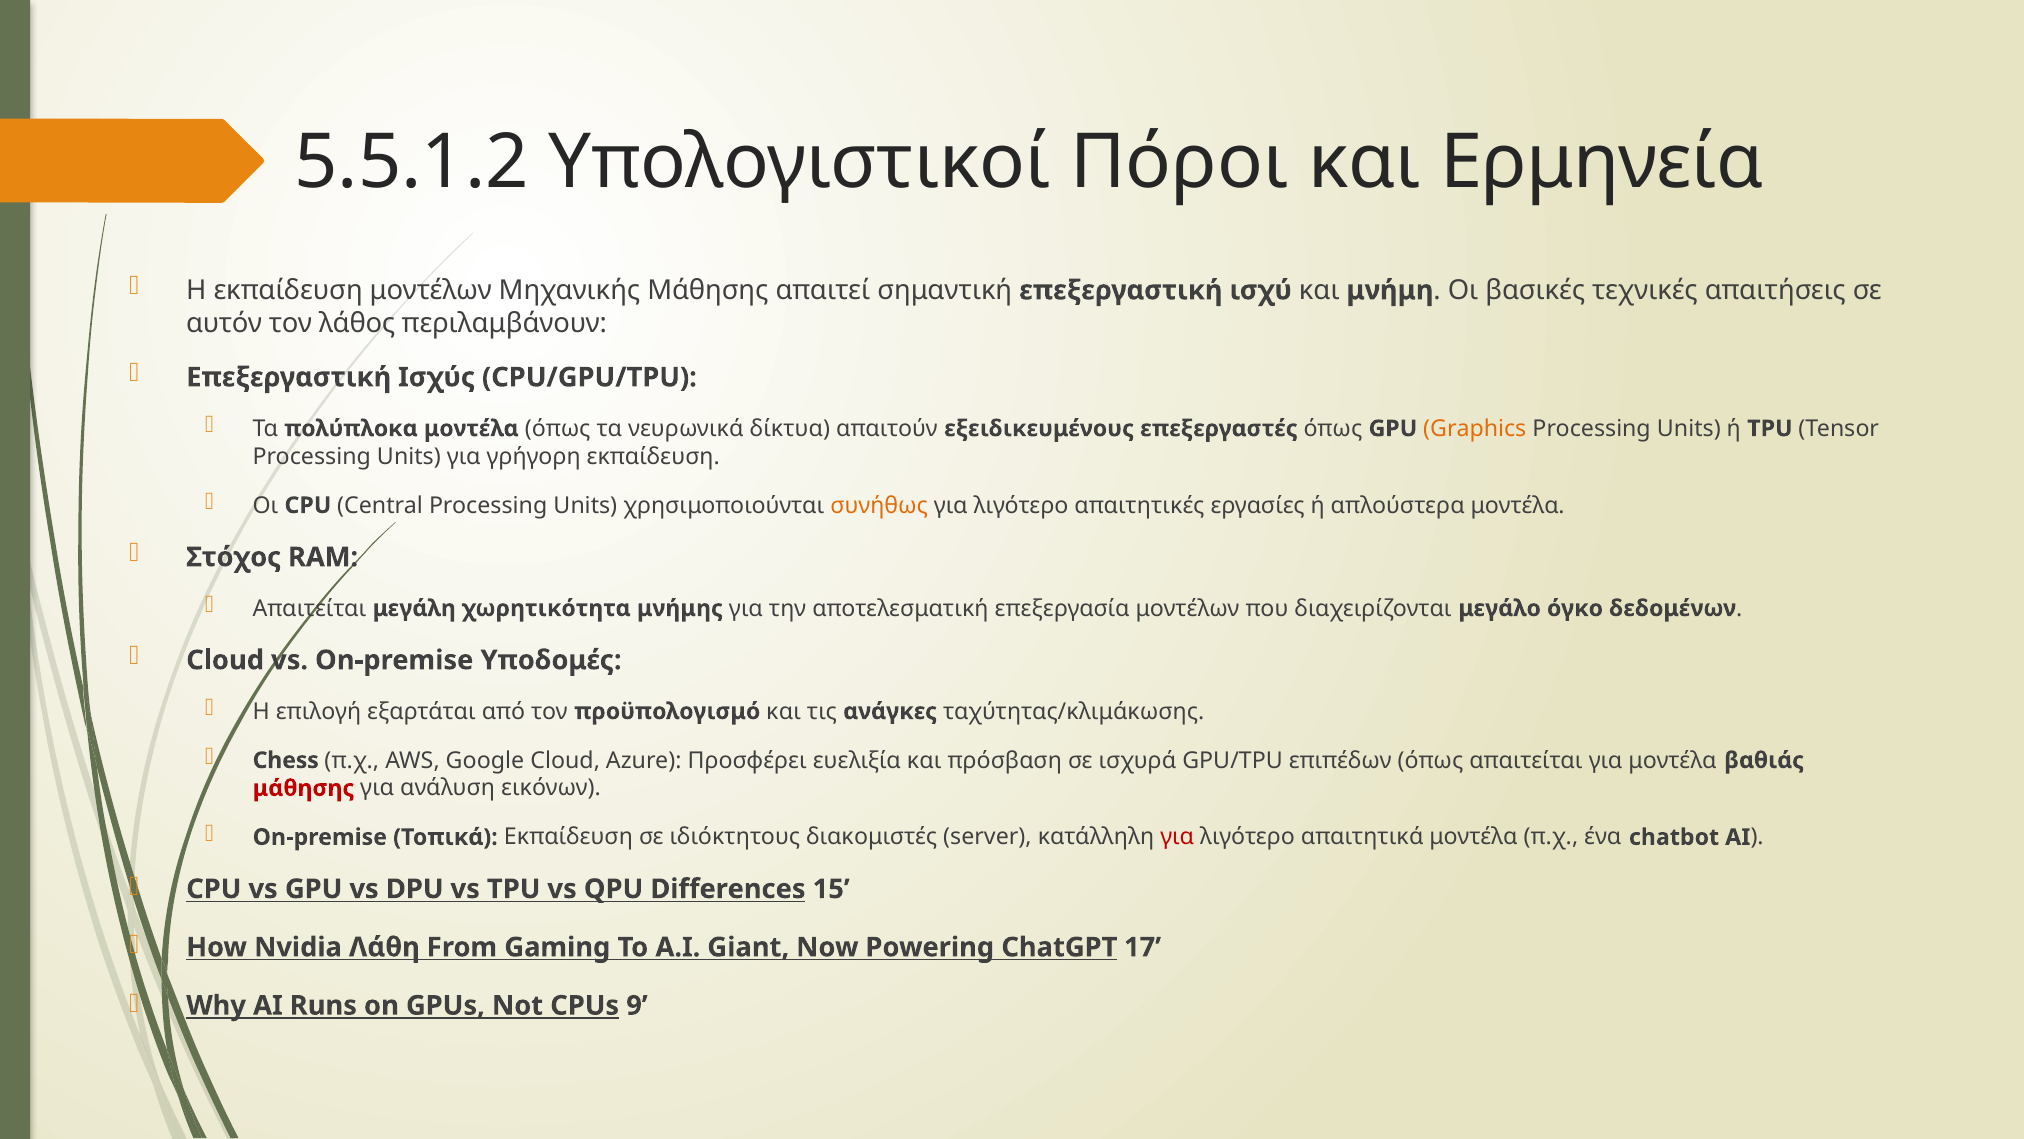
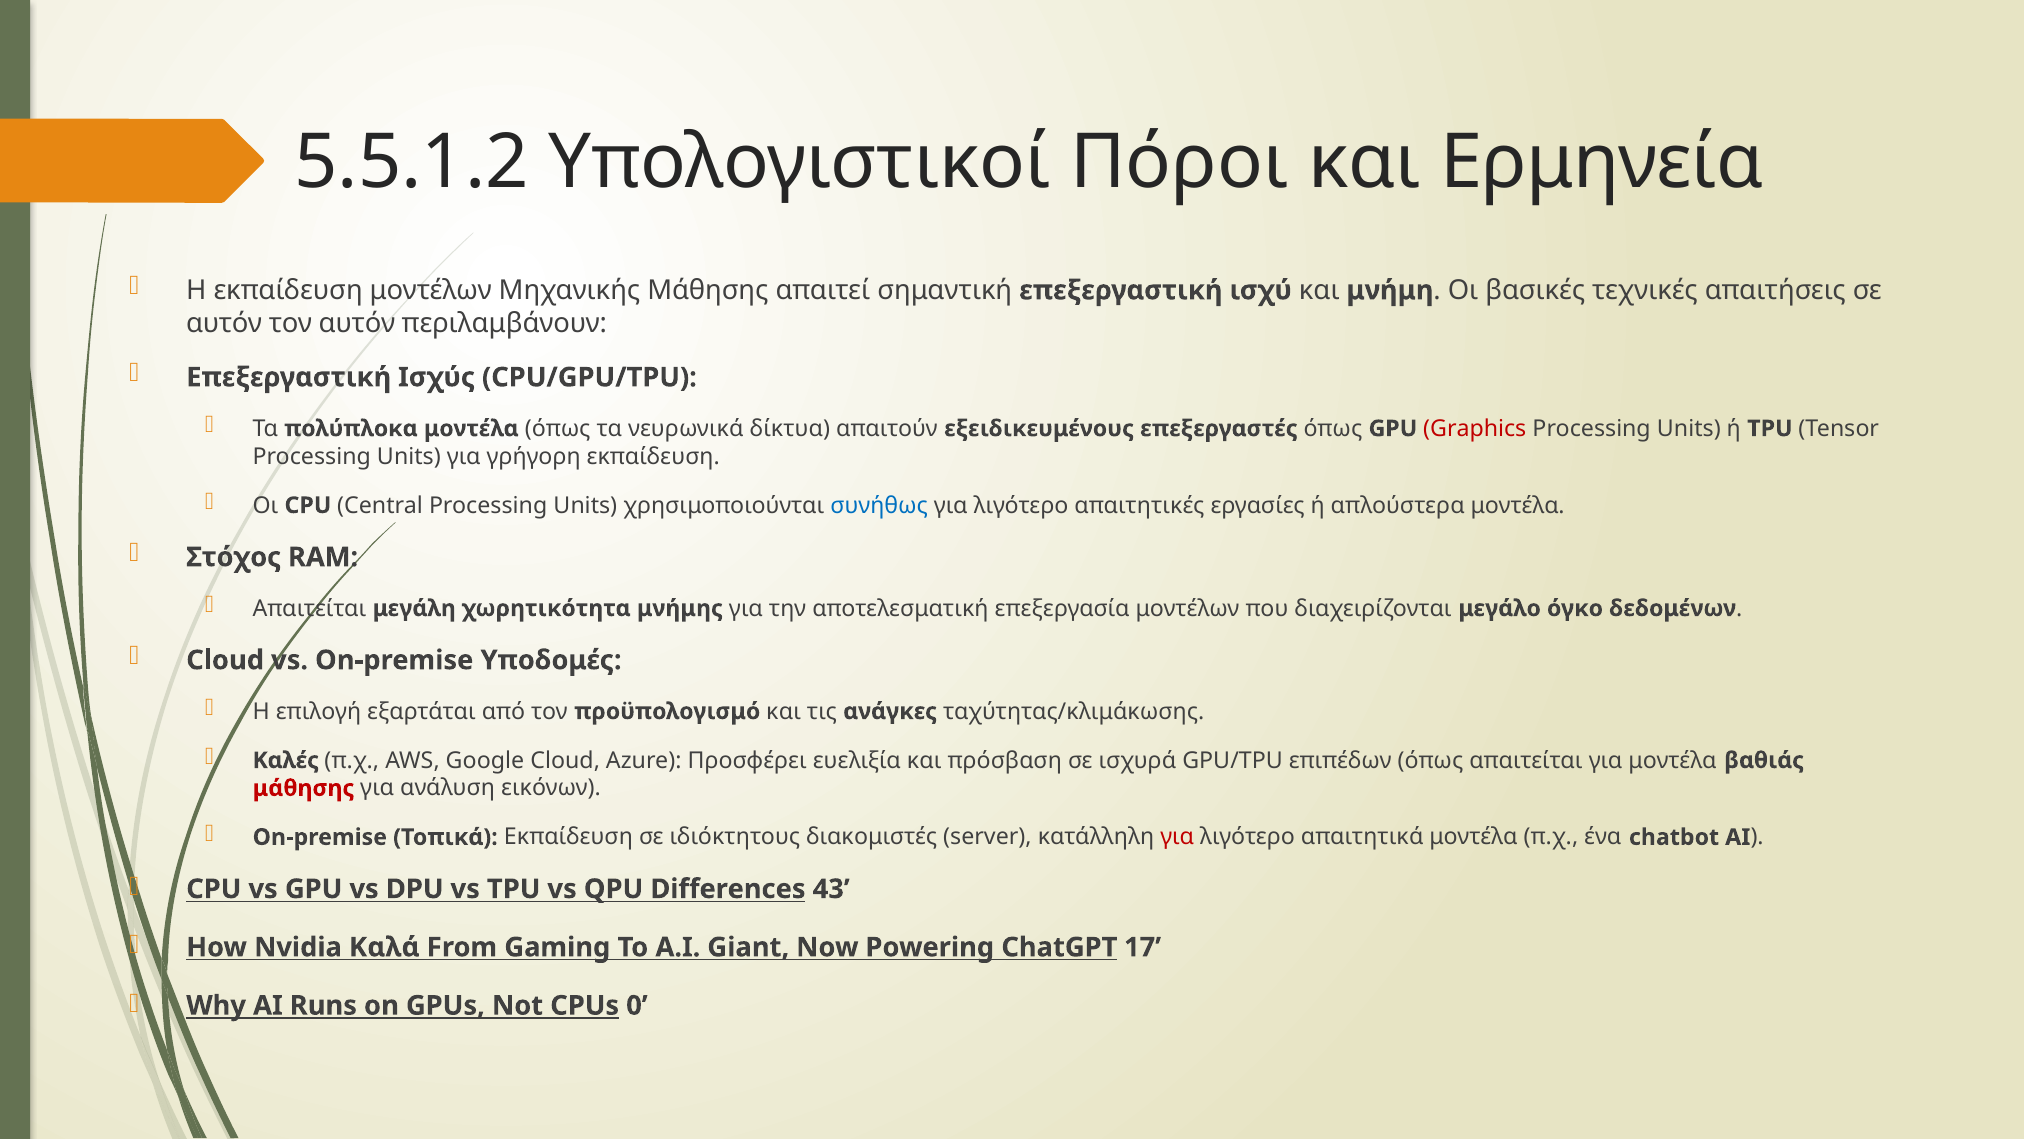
τον λάθος: λάθος -> αυτόν (357, 323)
Graphics colour: orange -> red (1475, 428)
συνήθως colour: orange -> blue (879, 505)
Chess: Chess -> Καλές (286, 760)
15: 15 -> 43 (831, 889)
Λάθη: Λάθη -> Καλά (384, 947)
9: 9 -> 0 (637, 1005)
